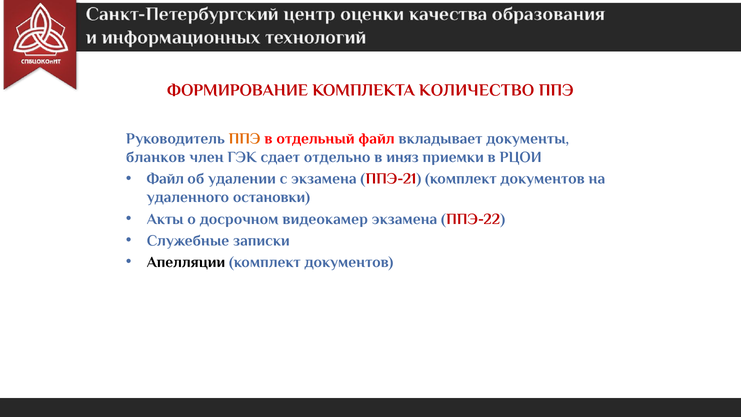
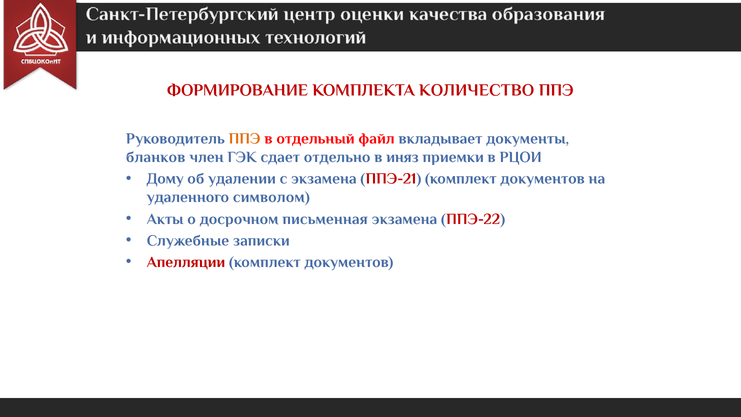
Файл: Файл -> Дому (165, 179)
остановки: остановки -> символом (271, 197)
видеокамер: видеокамер -> письменная (325, 219)
Апелляции colour: black -> red (186, 262)
